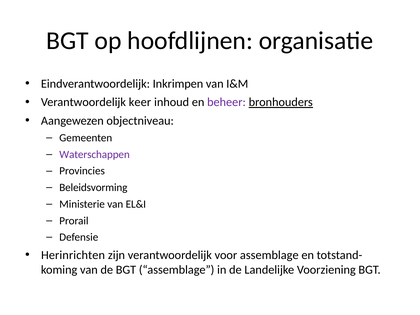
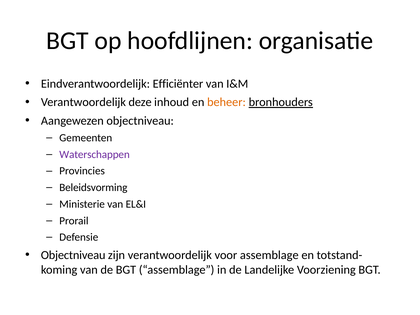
Inkrimpen: Inkrimpen -> Efficiënter (178, 84)
keer: keer -> deze (140, 102)
beheer colour: purple -> orange (226, 102)
Herinrichten: Herinrichten -> Objectniveau (73, 255)
